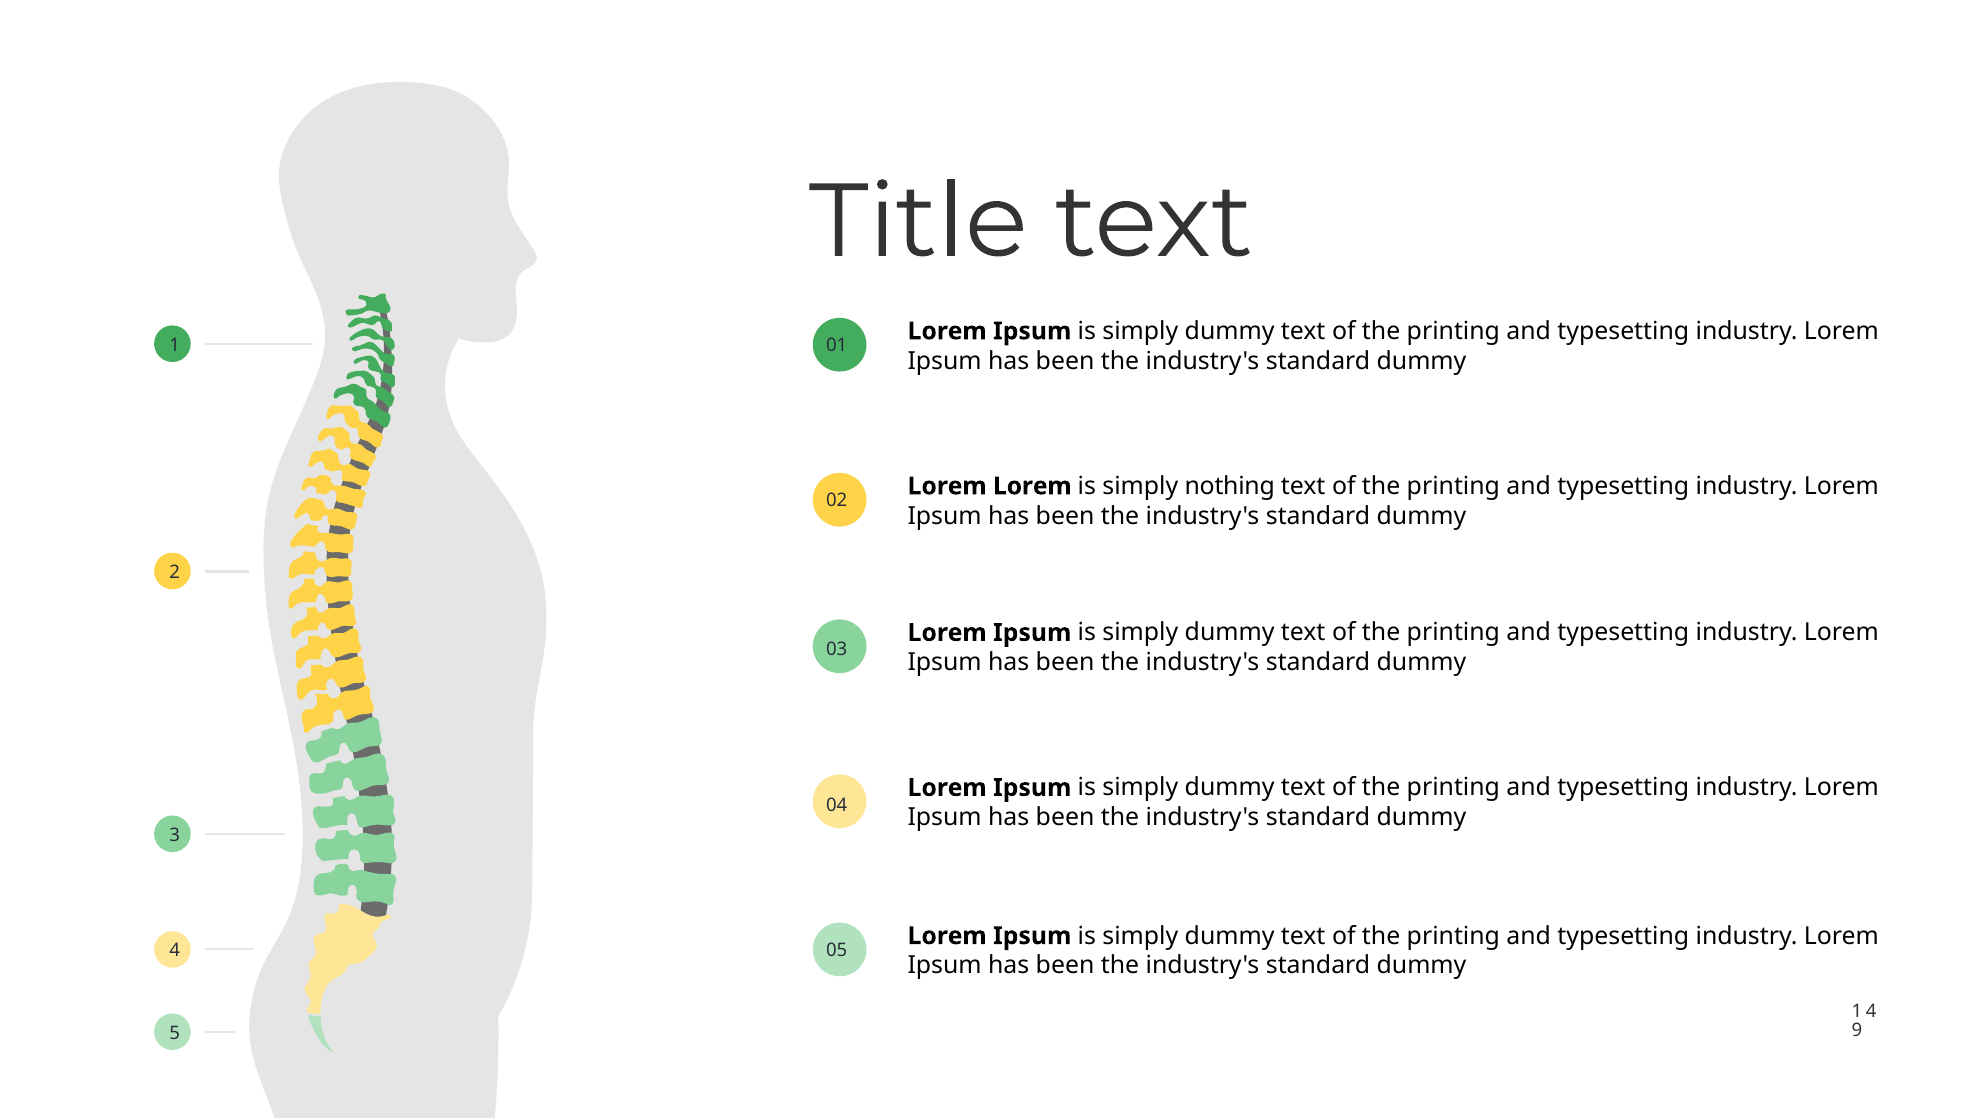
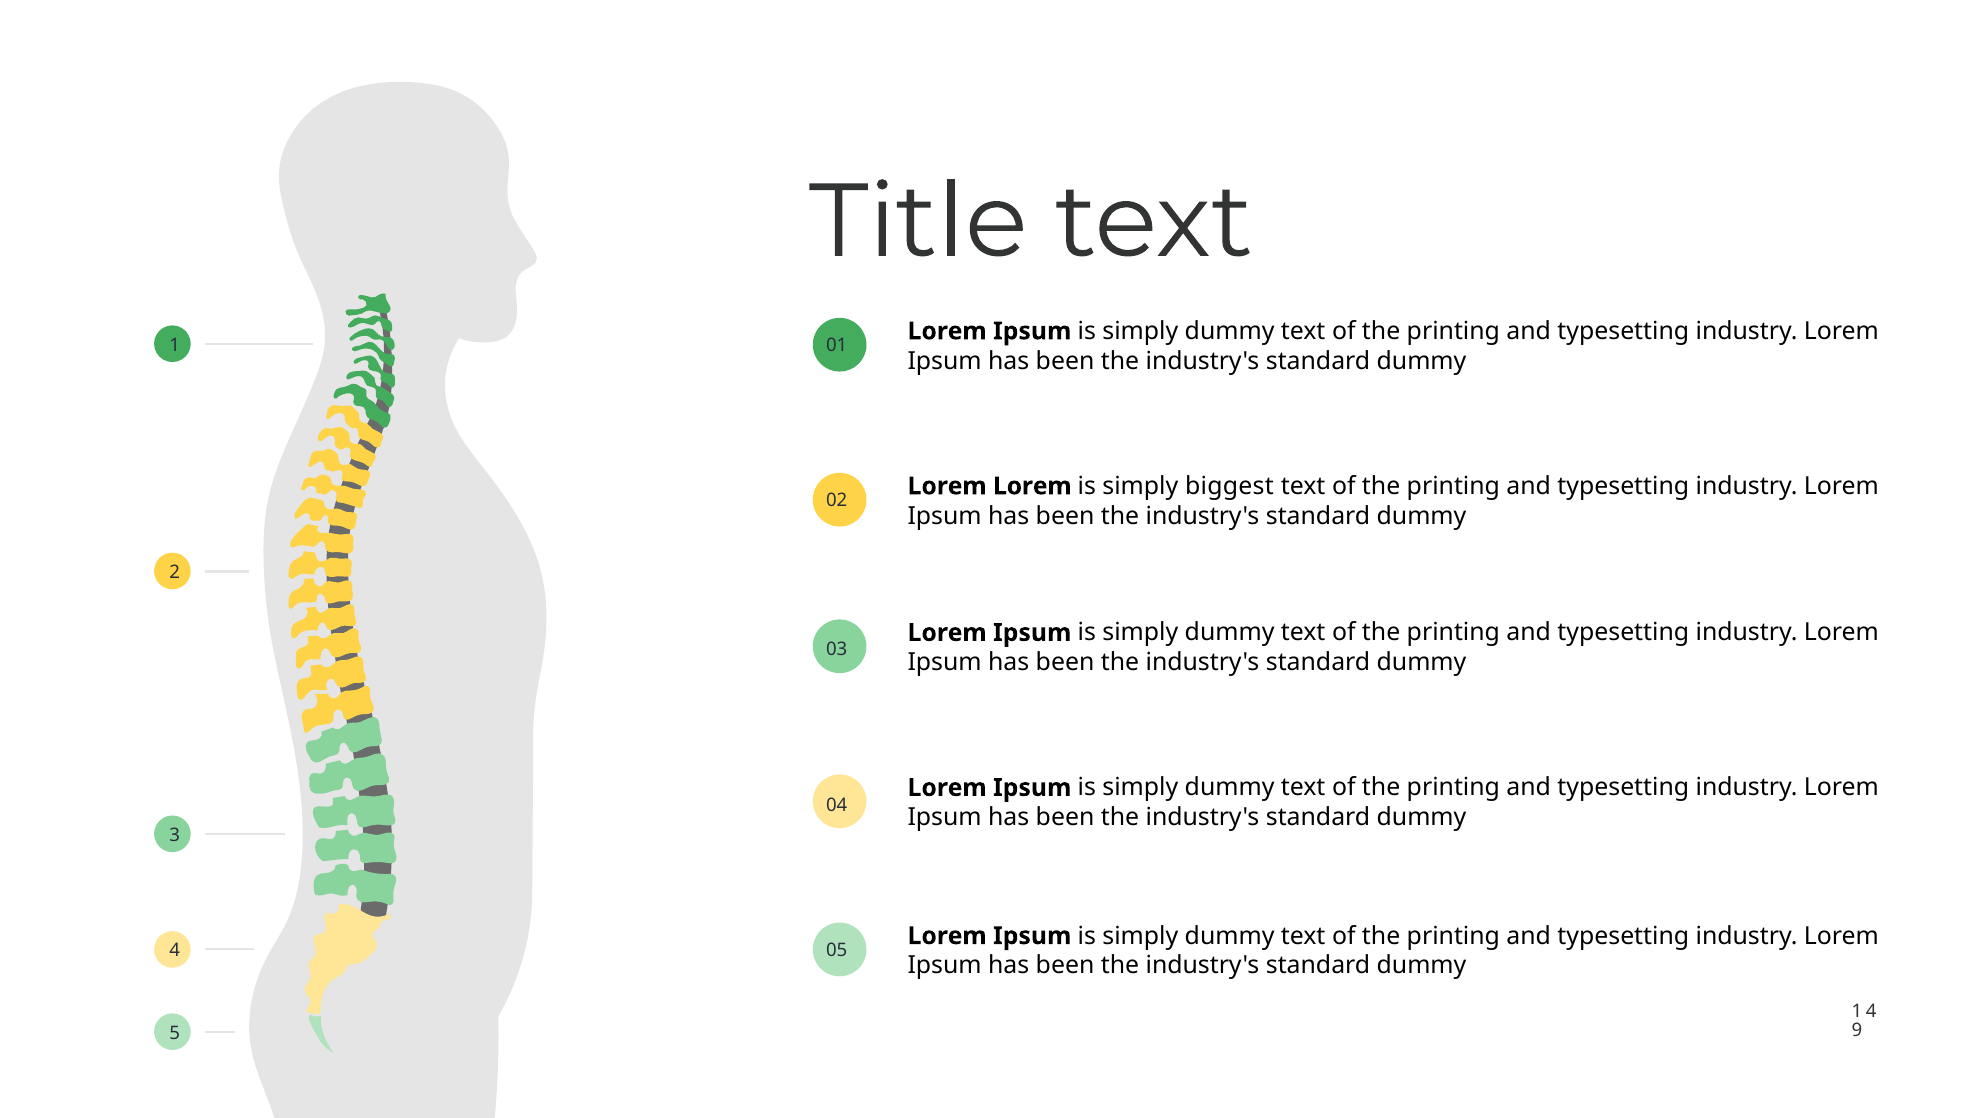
nothing: nothing -> biggest (1229, 486)
